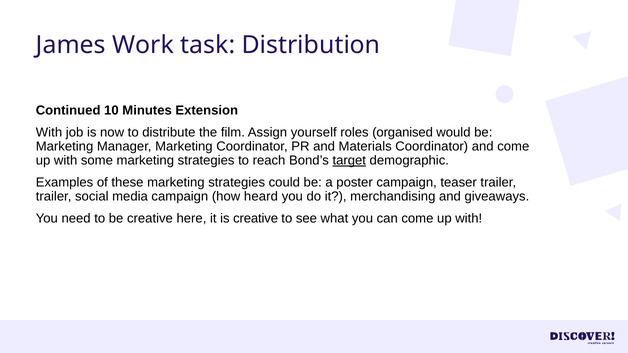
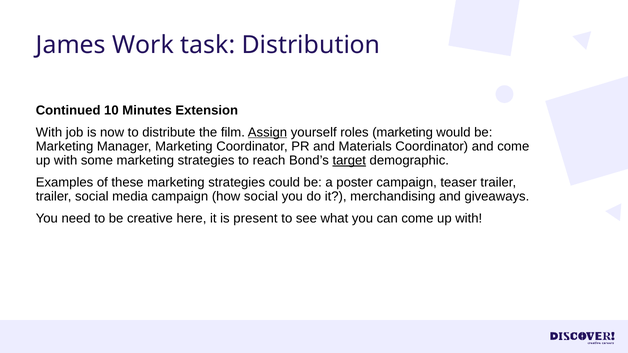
Assign underline: none -> present (268, 132)
roles organised: organised -> marketing (403, 132)
how heard: heard -> social (261, 197)
is creative: creative -> present (255, 219)
